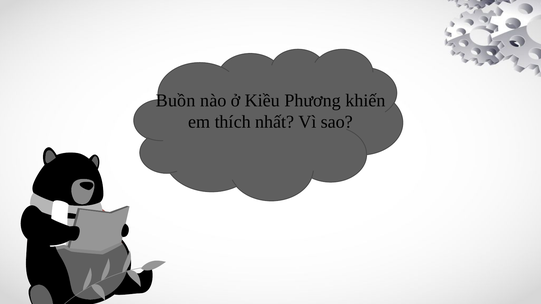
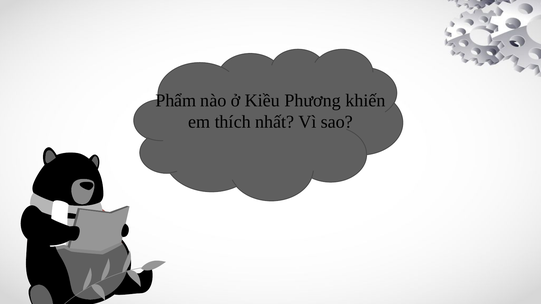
Buồn: Buồn -> Phẩm (176, 101)
